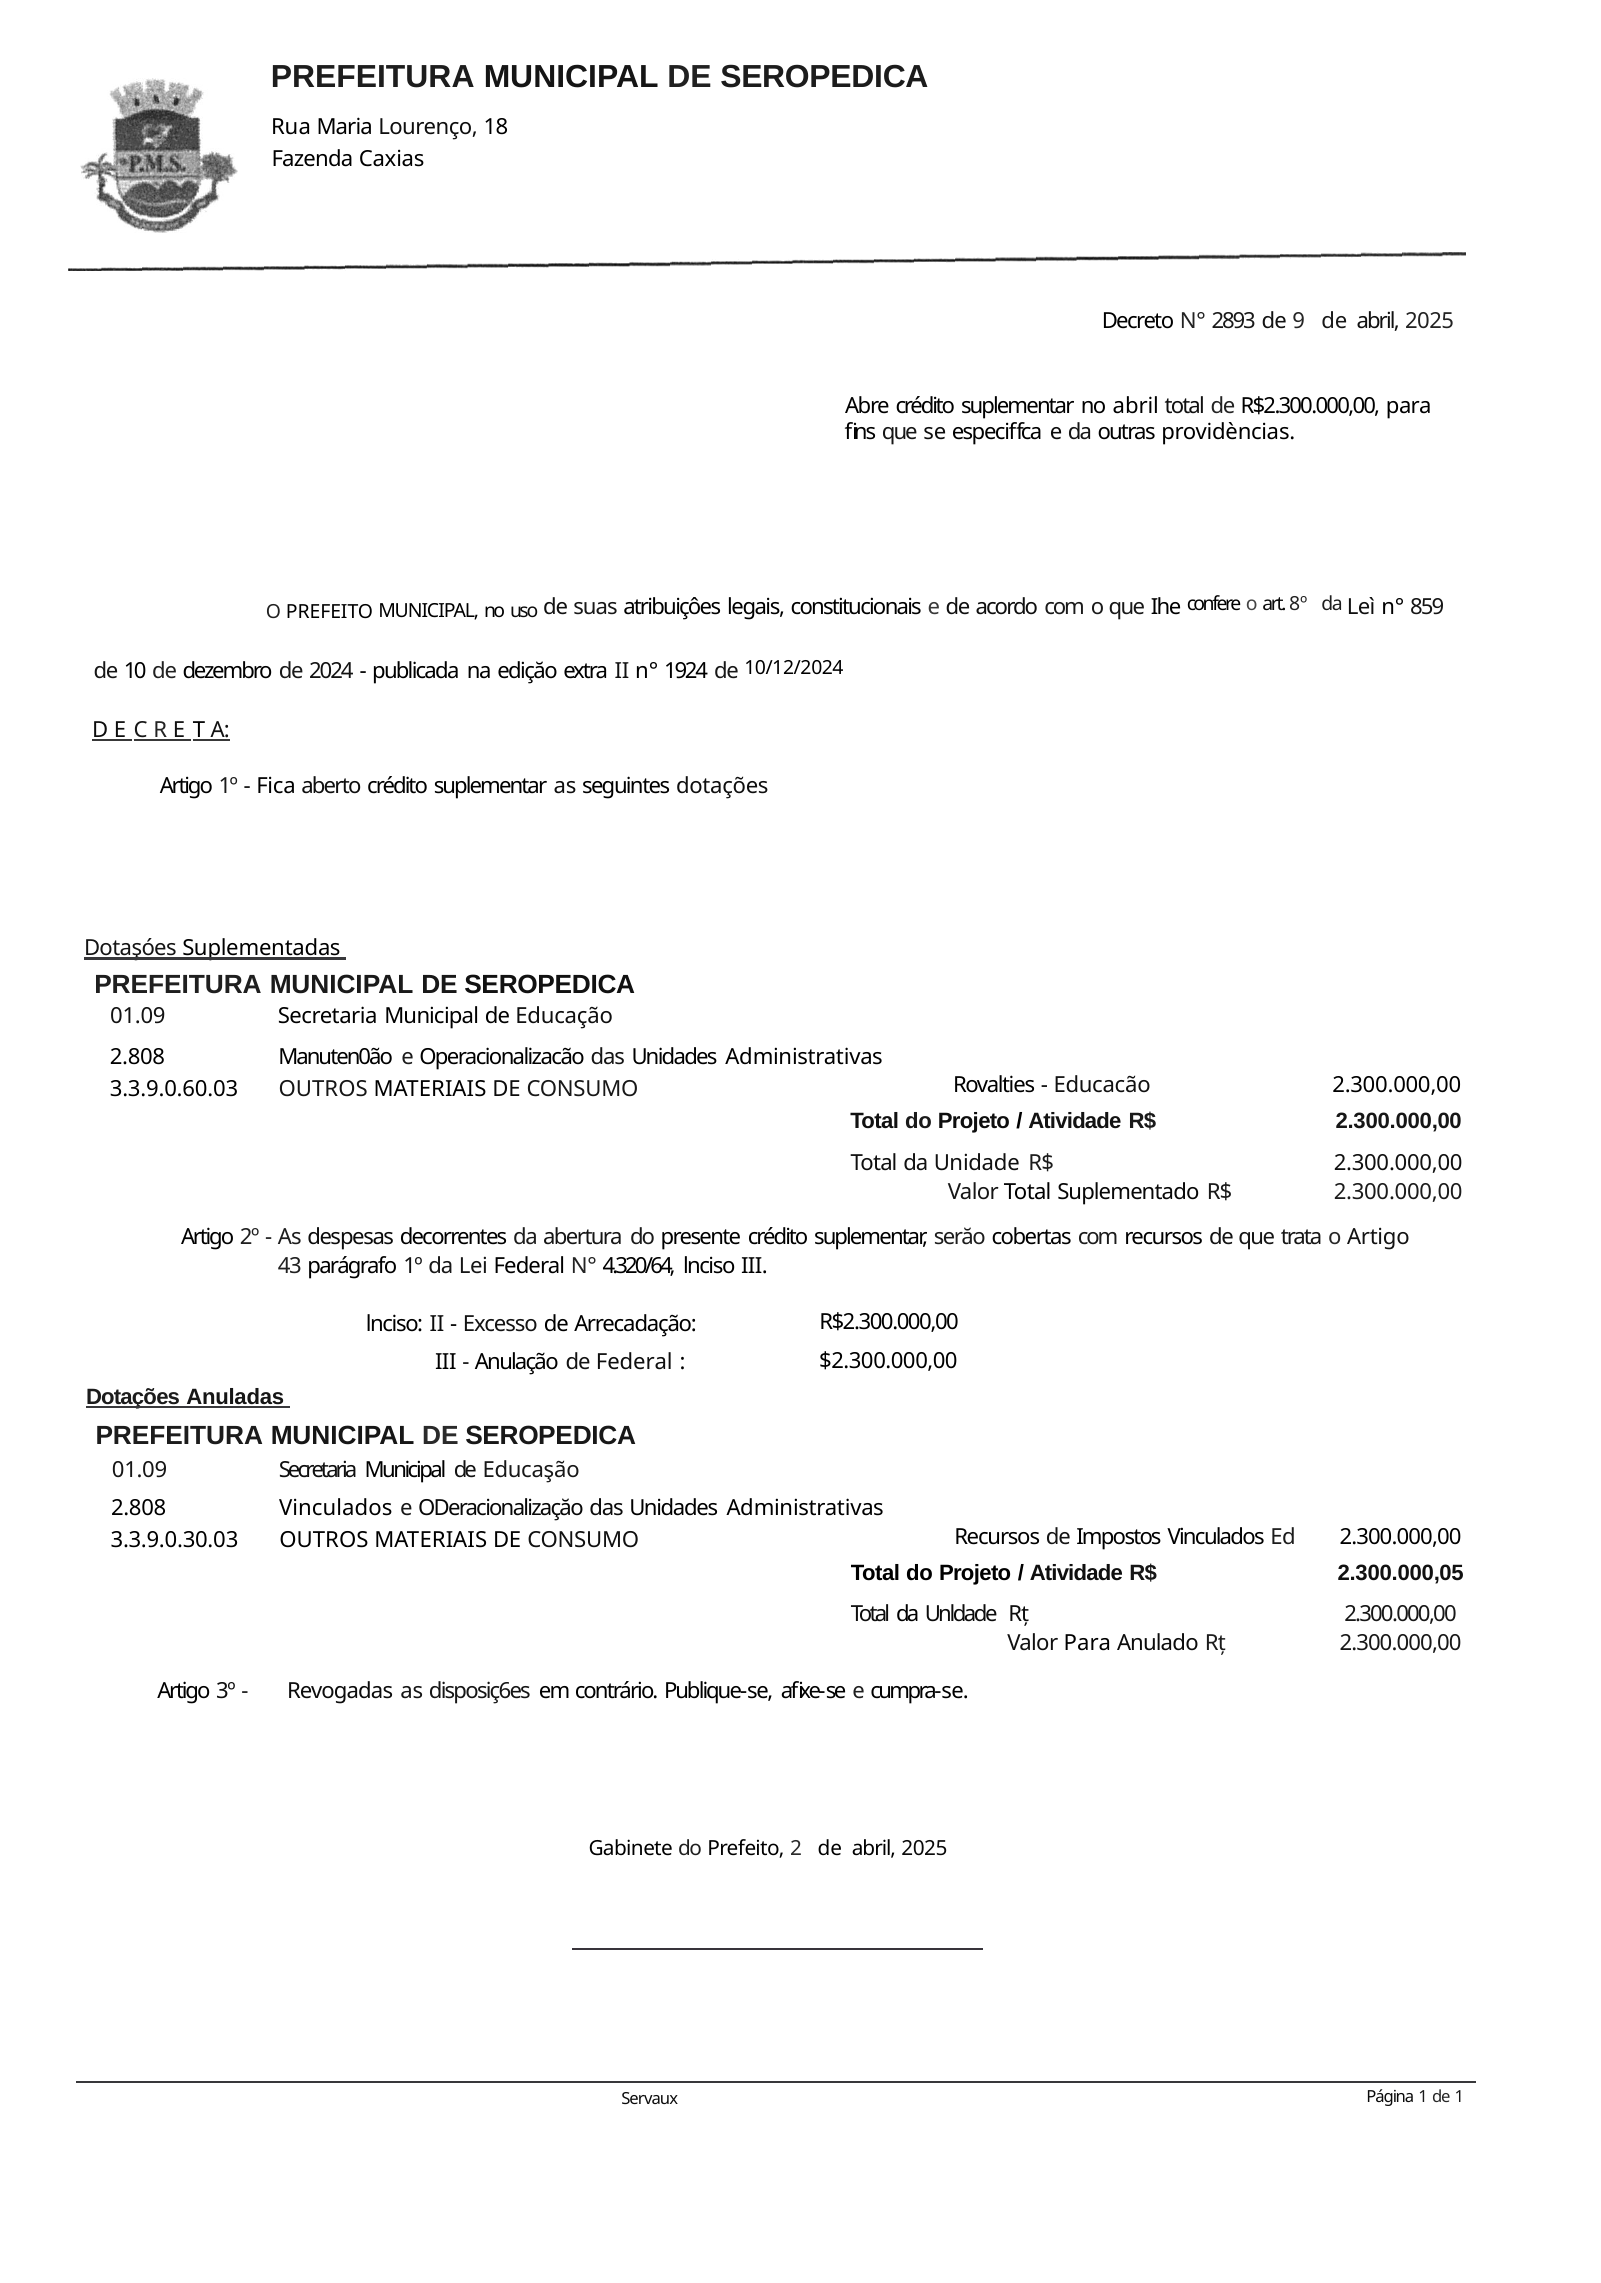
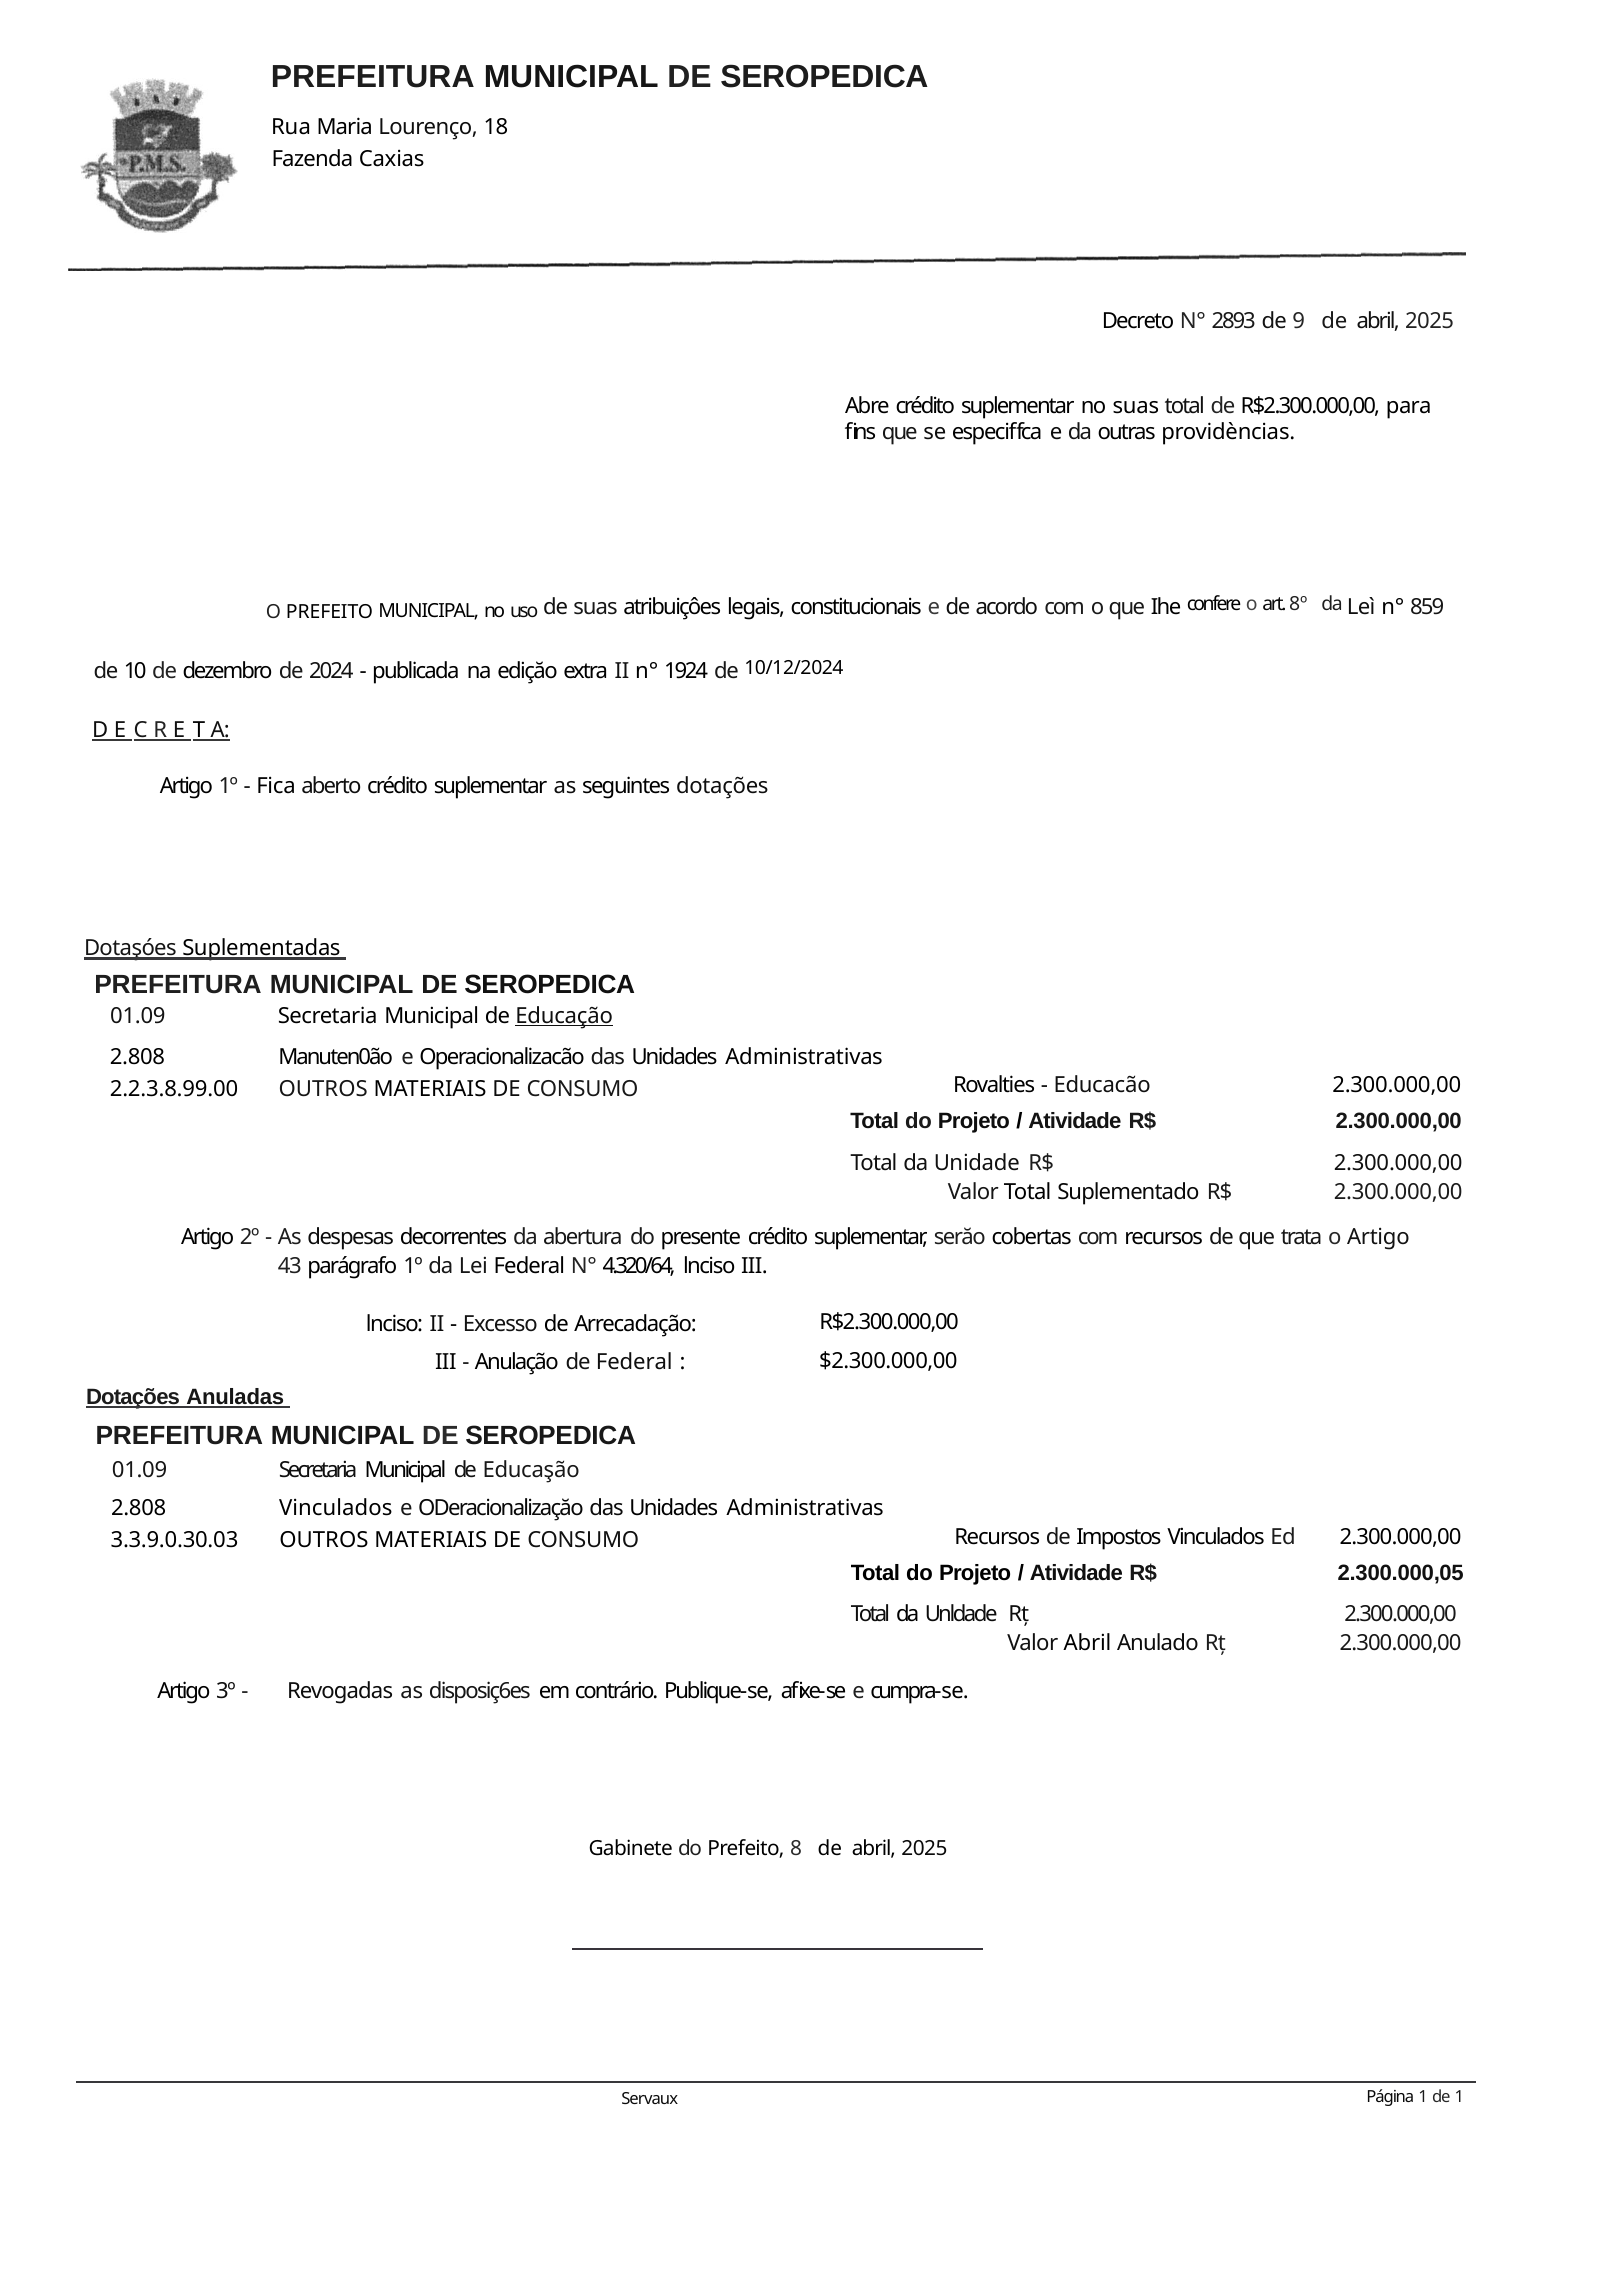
no abril: abril -> suas (1136, 406)
Educação underline: none -> present (564, 1016)
3.3.9.0.60.03: 3.3.9.0.60.03 -> 2.2.3.8.99.00 (174, 1090)
Valor Para: Para -> Abril (1088, 1644)
2: 2 -> 8 (796, 1849)
